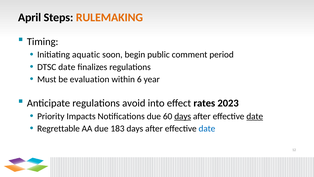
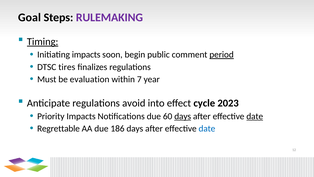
April: April -> Goal (29, 17)
RULEMAKING colour: orange -> purple (109, 17)
Timing underline: none -> present (43, 42)
Initiating aquatic: aquatic -> impacts (86, 55)
period underline: none -> present (222, 55)
DTSC date: date -> tires (67, 67)
6: 6 -> 7 (139, 79)
rates: rates -> cycle (204, 103)
183: 183 -> 186 (118, 128)
